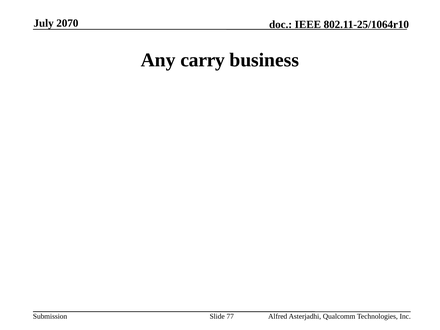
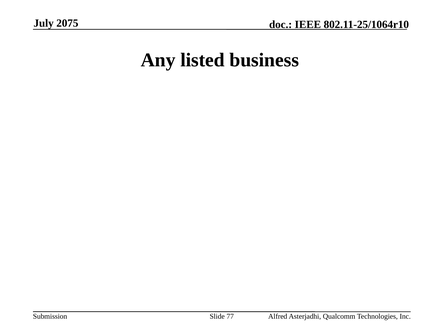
2070: 2070 -> 2075 (67, 23)
carry: carry -> listed (203, 60)
